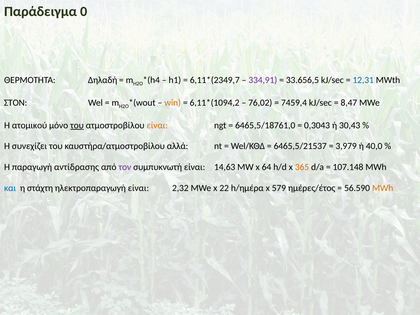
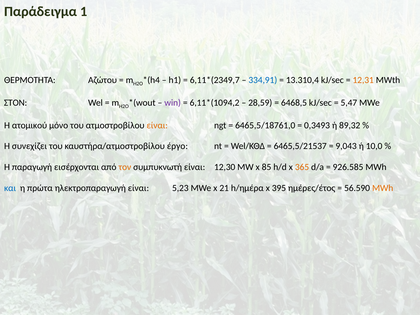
0: 0 -> 1 (84, 11)
Δηλαδή: Δηλαδή -> Αζώτου (103, 80)
334,91 colour: purple -> blue (263, 80)
33.656,5: 33.656,5 -> 13.310,4 (302, 80)
12,31 colour: blue -> orange (363, 80)
win colour: orange -> purple (173, 103)
76,02: 76,02 -> 28,59 (260, 103)
7459,4: 7459,4 -> 6468,5 (294, 103)
8,47: 8,47 -> 5,47 (349, 103)
του underline: present -> none (77, 125)
0,3043: 0,3043 -> 0,3493 (317, 125)
30,43: 30,43 -> 89,32 (350, 125)
αλλά: αλλά -> έργο (177, 146)
3,979: 3,979 -> 9,043 (346, 146)
40,0: 40,0 -> 10,0 (374, 146)
αντίδρασης: αντίδρασης -> εισέρχονται (77, 167)
τον colour: purple -> orange (125, 167)
14,63: 14,63 -> 12,30 (225, 167)
64: 64 -> 85 (267, 167)
107.148: 107.148 -> 926.585 (348, 167)
στάχτη: στάχτη -> πρώτα (40, 188)
2,32: 2,32 -> 5,23 (180, 188)
22: 22 -> 21 (224, 188)
579: 579 -> 395 (279, 188)
